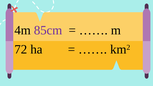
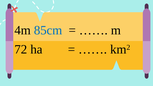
85cm colour: purple -> blue (48, 30)
